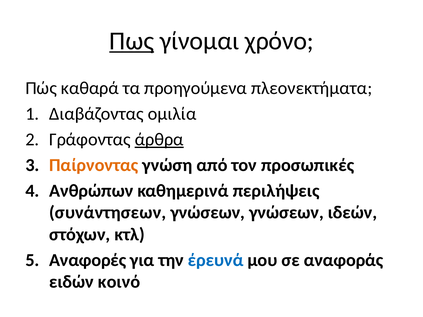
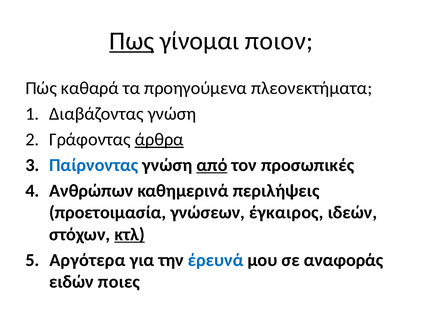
χρόνο: χρόνο -> ποιον (279, 41)
Διαβάζοντας ομιλία: ομιλία -> γνώση (172, 114)
Παίρνοντας colour: orange -> blue (94, 165)
από underline: none -> present (212, 165)
συνάντησεων: συνάντησεων -> προετοιμασία (108, 213)
γνώσεων γνώσεων: γνώσεων -> έγκαιρος (286, 213)
κτλ underline: none -> present (130, 235)
Αναφορές: Αναφορές -> Αργότερα (87, 260)
κοινό: κοινό -> ποιες (119, 282)
